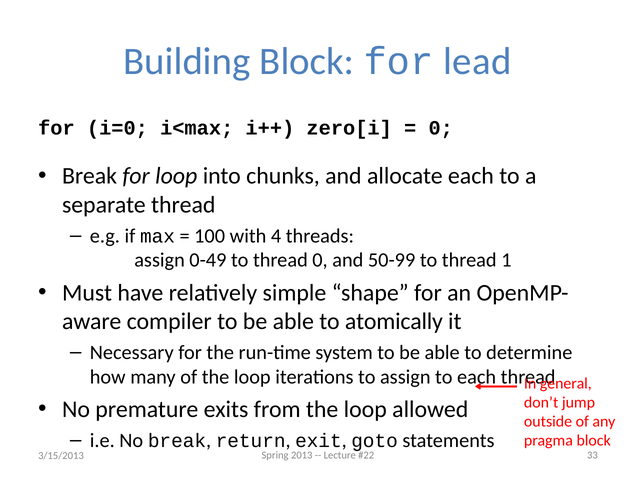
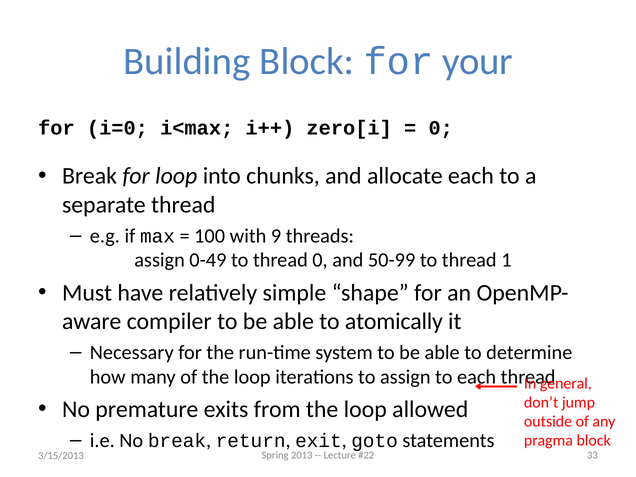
lead: lead -> your (478, 62)
4: 4 -> 9 (276, 236)
